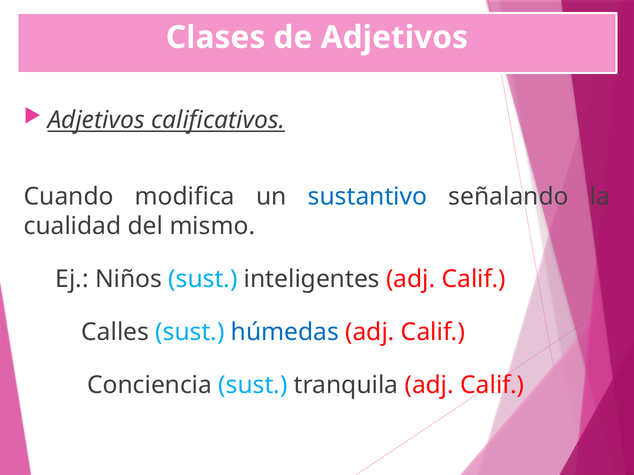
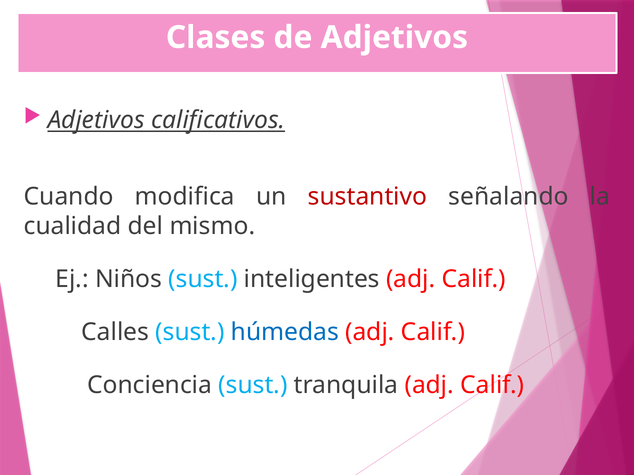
sustantivo colour: blue -> red (368, 197)
